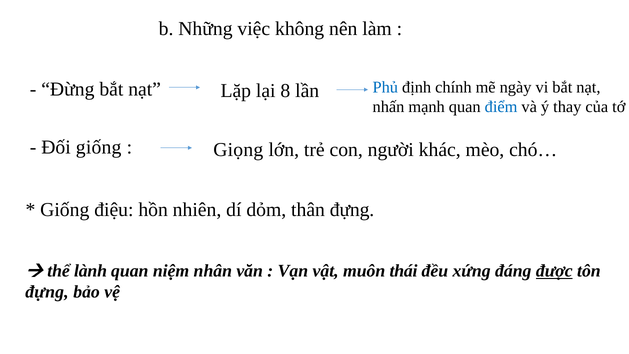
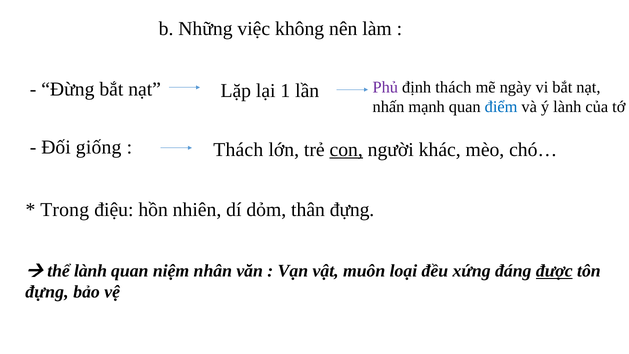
8: 8 -> 1 (285, 91)
Phủ colour: blue -> purple (385, 87)
định chính: chính -> thách (453, 87)
ý thay: thay -> lành (567, 107)
Giọng: Giọng -> Thách (238, 149)
con underline: none -> present (346, 149)
Giống: Giống -> Trong (65, 209)
thái: thái -> loại (403, 271)
